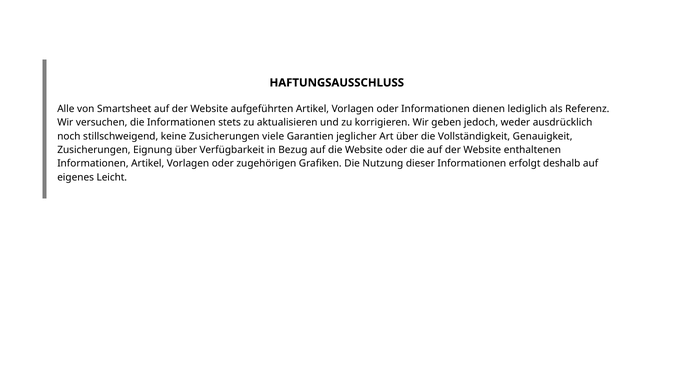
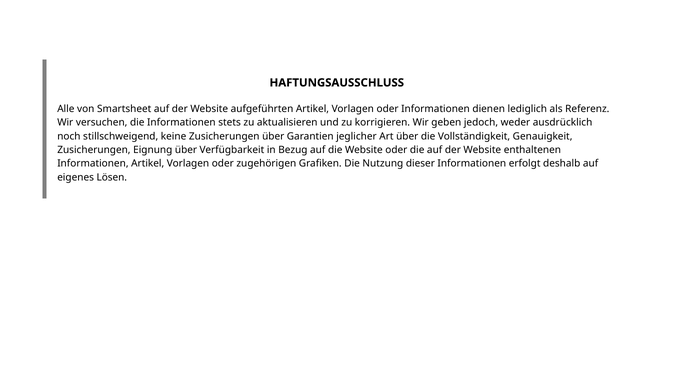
Zusicherungen viele: viele -> über (273, 136)
Leicht: Leicht -> Lösen (112, 177)
